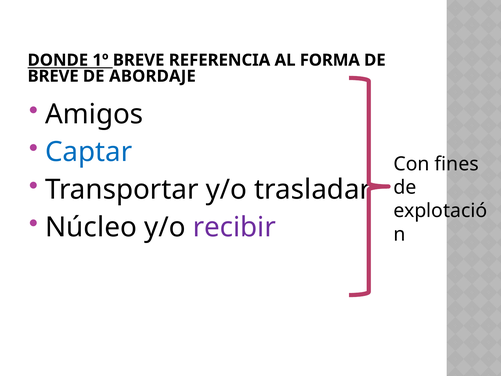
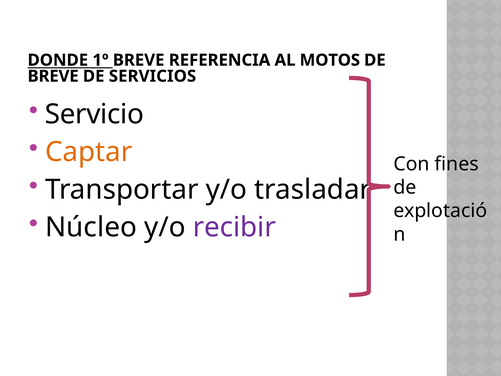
FORMA: FORMA -> MOTOS (330, 60)
ABORDAJE: ABORDAJE -> SERVICIOS (152, 76)
Amigos: Amigos -> Servicio (94, 114)
Captar colour: blue -> orange (89, 152)
